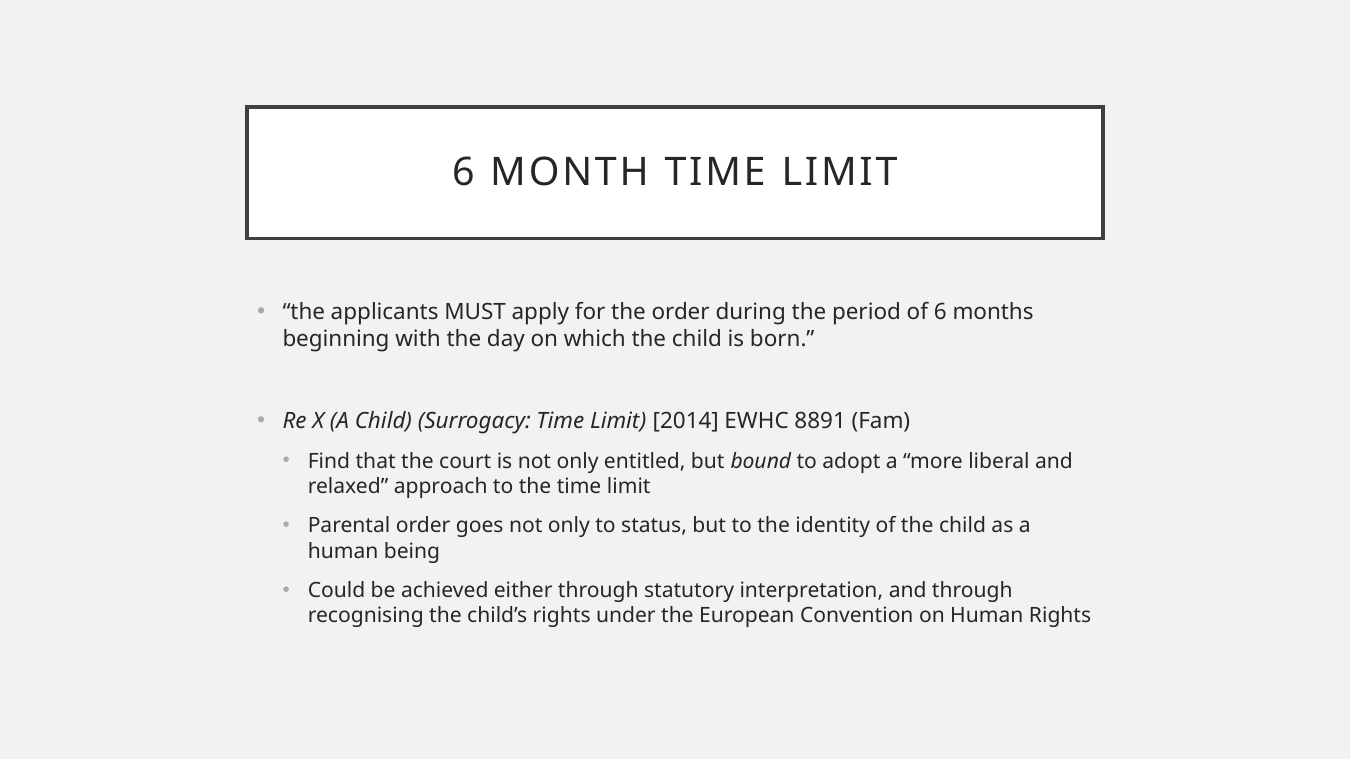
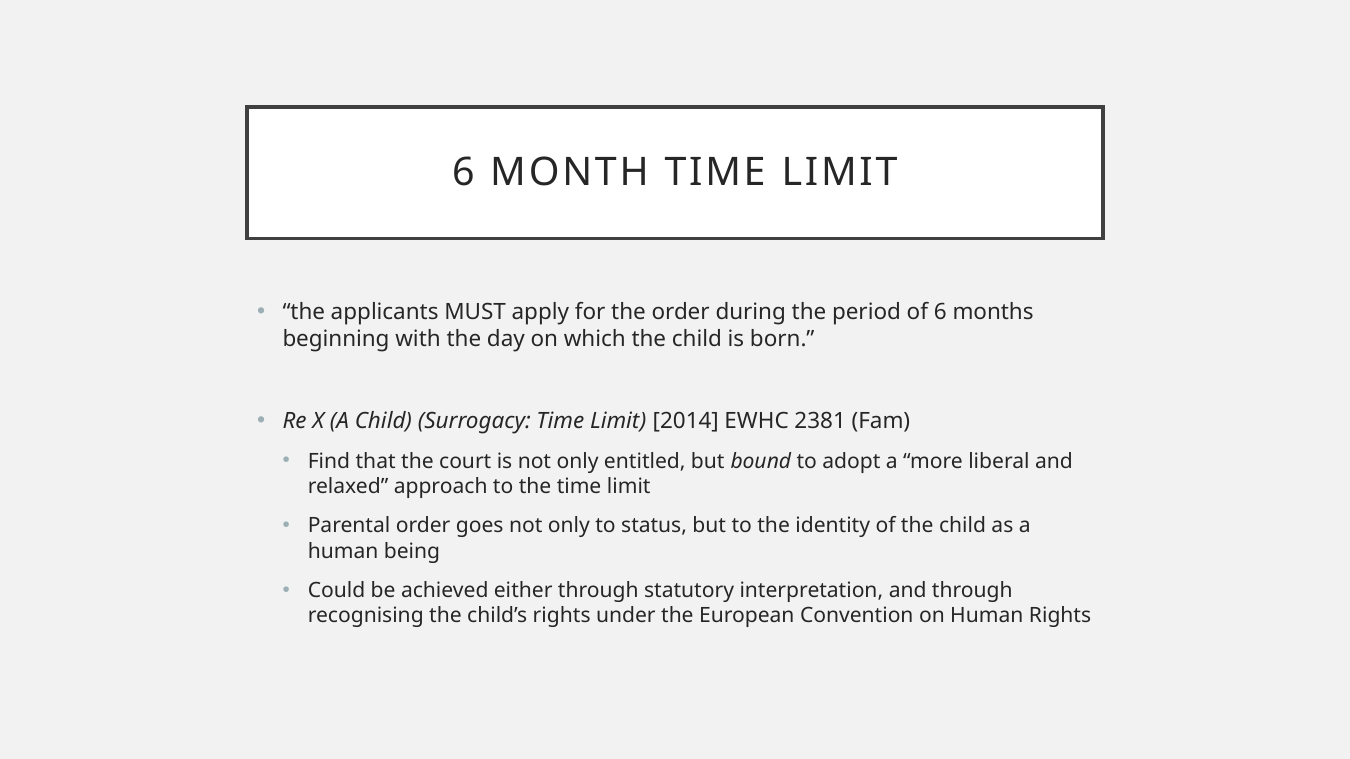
8891: 8891 -> 2381 (820, 421)
